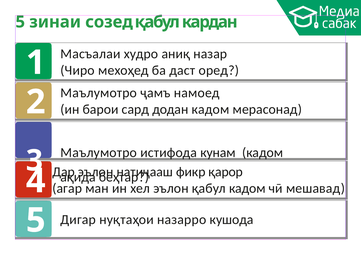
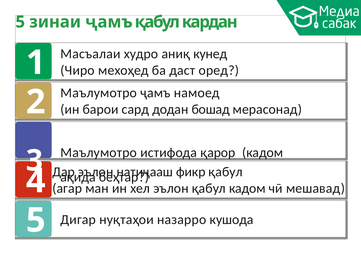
зинаи созед: созед -> ҷамъ (109, 22)
назар: назар -> кунед (210, 54)
додан кадом: кадом -> бошад (211, 109)
кунам: кунам -> қарор (218, 153)
фикр қарор: қарор -> қабул (226, 172)
